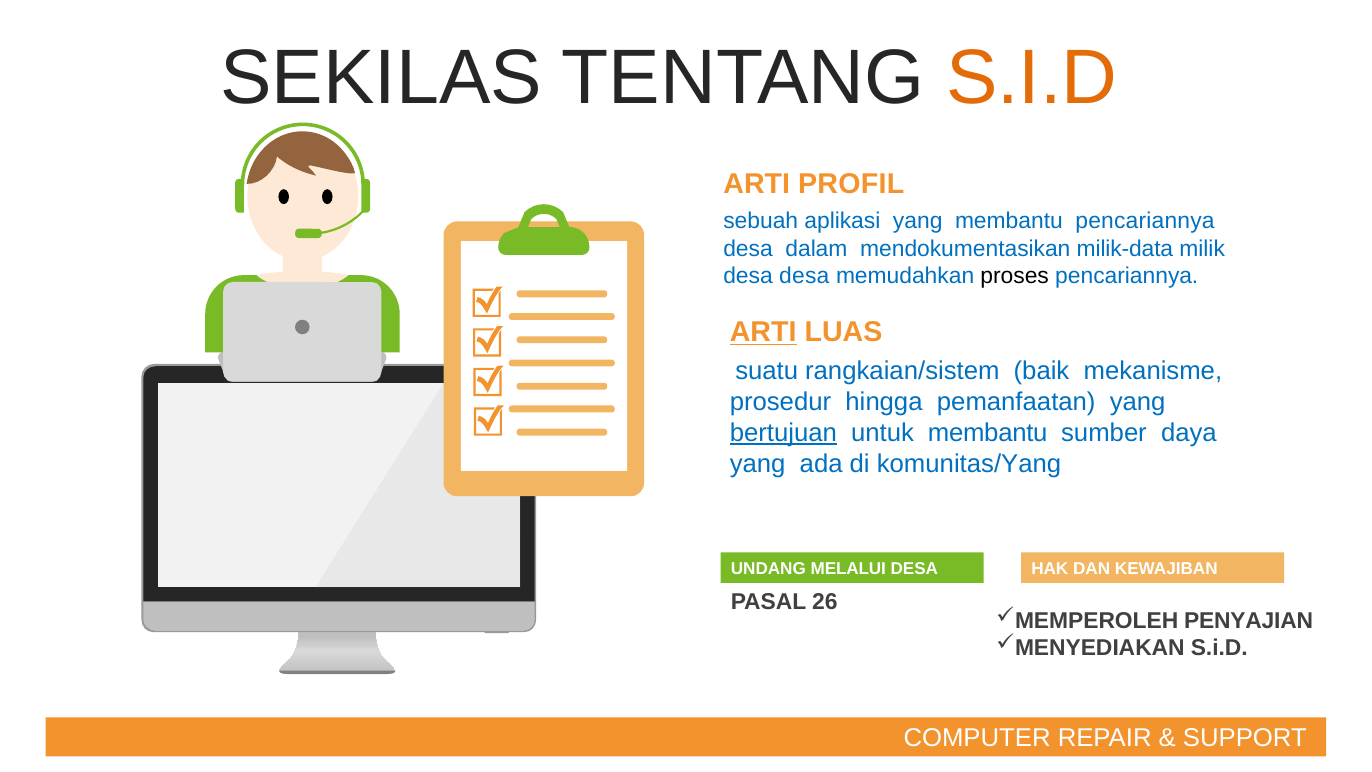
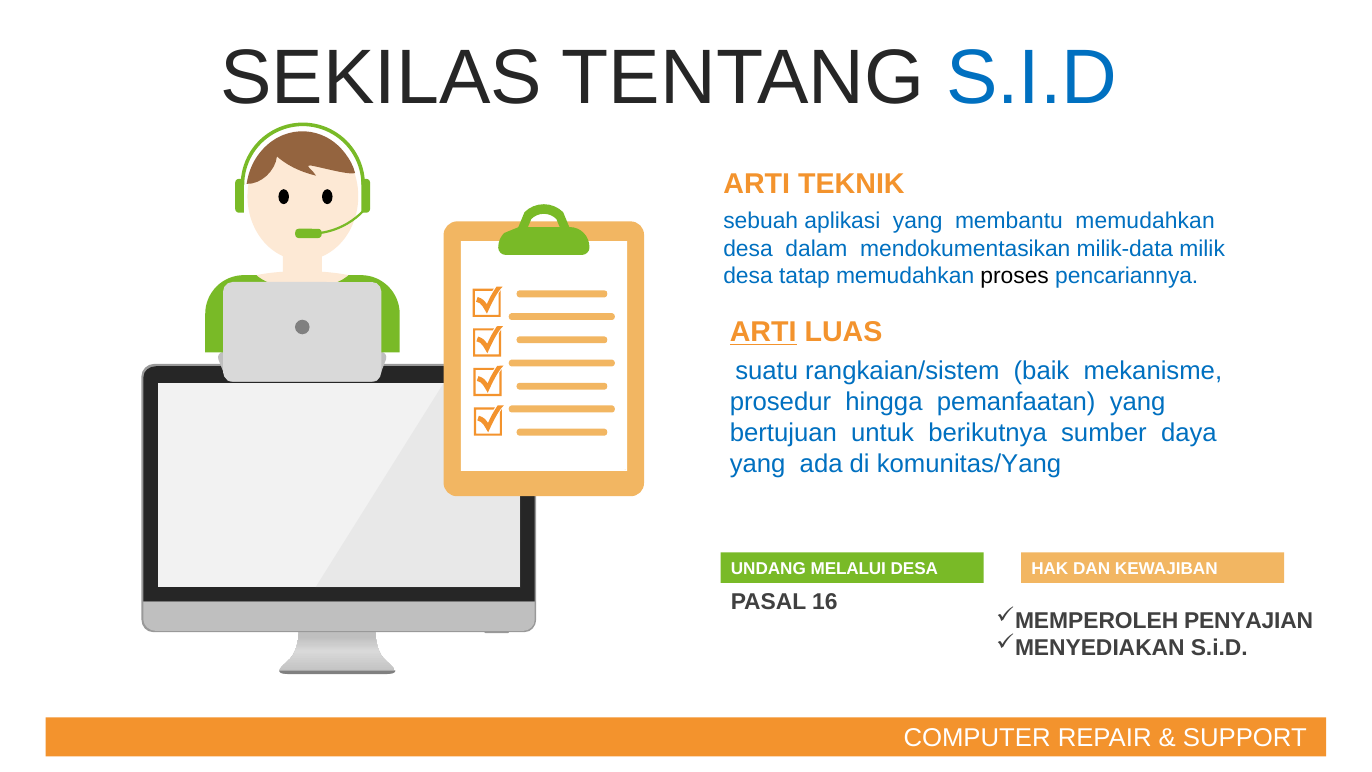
S.I.D colour: orange -> blue (1032, 78)
PROFIL: PROFIL -> TEKNIK (851, 184)
membantu pencariannya: pencariannya -> memudahkan (1145, 221)
desa desa: desa -> tatap (804, 276)
bertujuan underline: present -> none (783, 433)
untuk membantu: membantu -> berikutnya (988, 433)
26: 26 -> 16 (825, 601)
